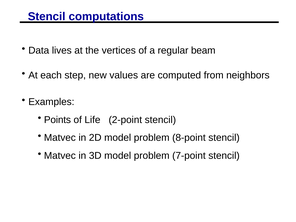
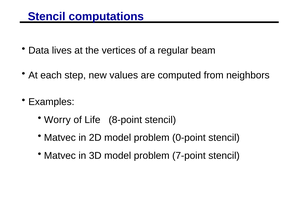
Points: Points -> Worry (57, 120)
2-point: 2-point -> 8-point (125, 120)
8-point: 8-point -> 0-point (189, 138)
